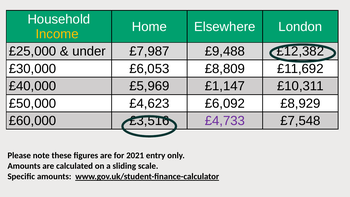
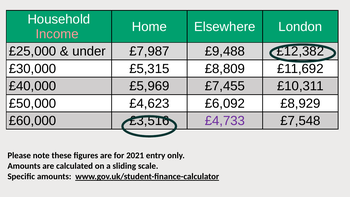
Income colour: yellow -> pink (57, 34)
£6,053: £6,053 -> £5,315 (149, 69)
£1,147: £1,147 -> £7,455 (225, 86)
